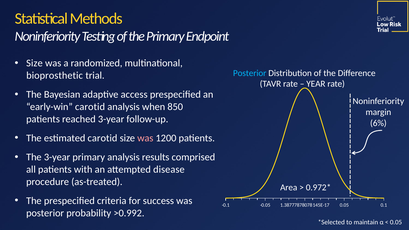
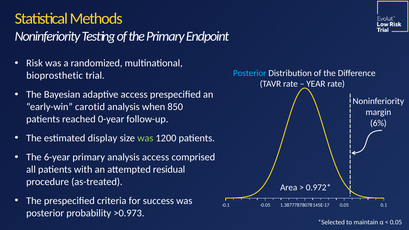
Size: Size -> Risk (35, 63)
reached 3-year: 3-year -> 0-year (111, 119)
estimated carotid: carotid -> display (102, 138)
was colour: pink -> light green (145, 138)
The 3-year: 3-year -> 6-year (57, 157)
analysis results: results -> access (156, 157)
disease: disease -> residual (169, 170)
>0.992: >0.992 -> >0.973 (129, 213)
